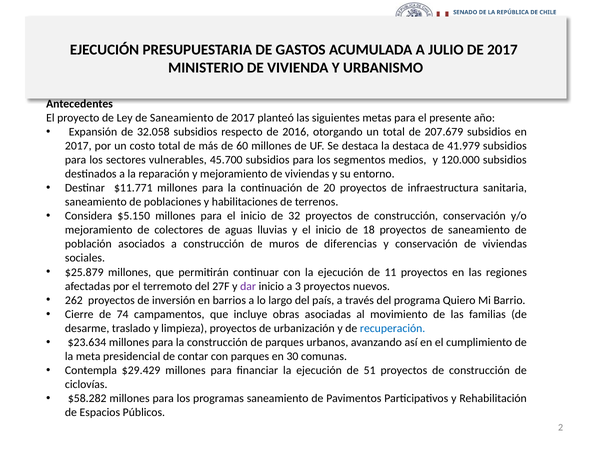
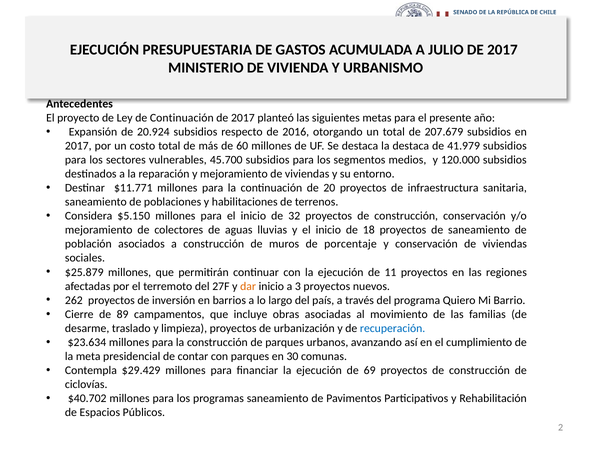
Ley de Saneamiento: Saneamiento -> Continuación (182, 118)
32.058: 32.058 -> 20.924 (153, 132)
diferencias: diferencias -> porcentaje (350, 244)
dar colour: purple -> orange (248, 287)
74: 74 -> 89 (123, 315)
51: 51 -> 69 (370, 371)
$58.282: $58.282 -> $40.702 (87, 399)
